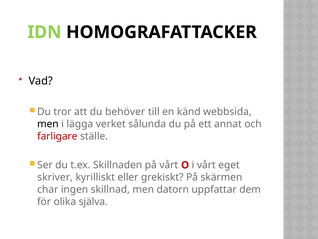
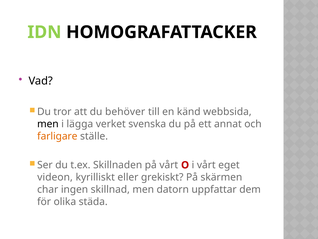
sålunda: sålunda -> svenska (147, 124)
farligare colour: red -> orange (57, 136)
skriver: skriver -> videon (55, 177)
själva: själva -> städa (93, 201)
